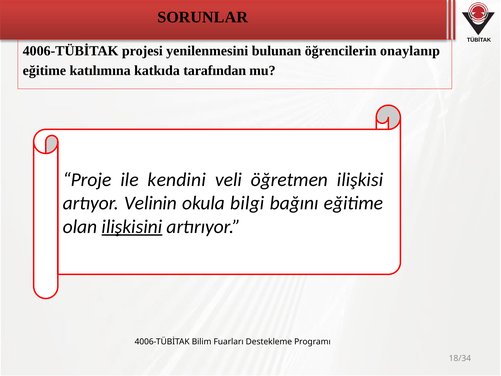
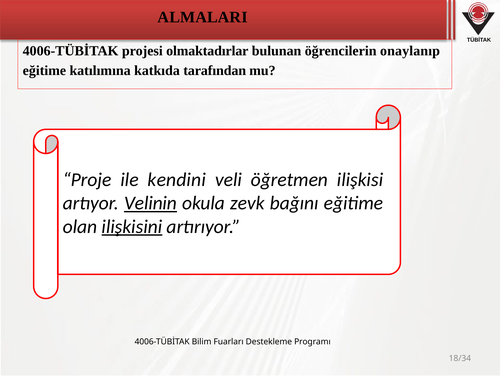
SORUNLAR: SORUNLAR -> ALMALARI (203, 17)
yenilenmesini: yenilenmesini -> olmaktadırlar (207, 51)
Velinin underline: none -> present (151, 203)
bilgi: bilgi -> zevk (247, 203)
